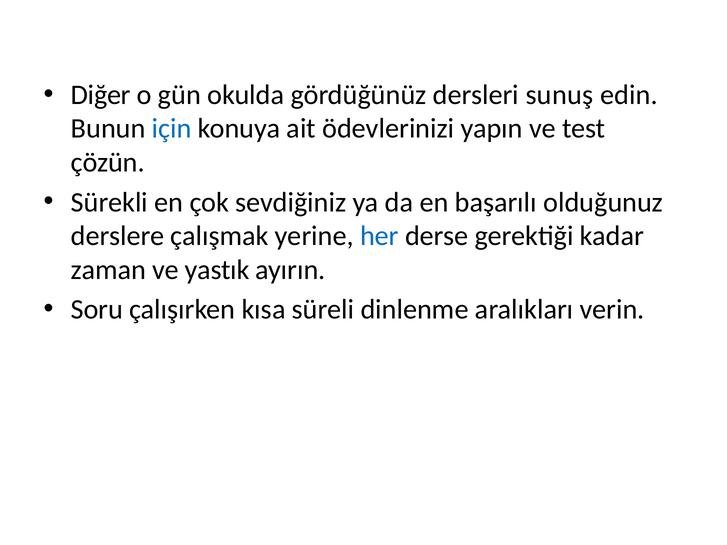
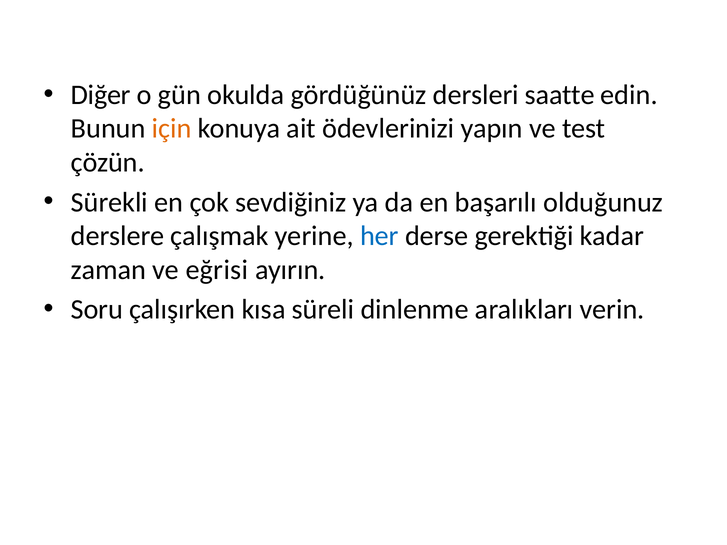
sunuş: sunuş -> saatte (560, 95)
için colour: blue -> orange (172, 129)
yastık: yastık -> eğrisi (217, 270)
